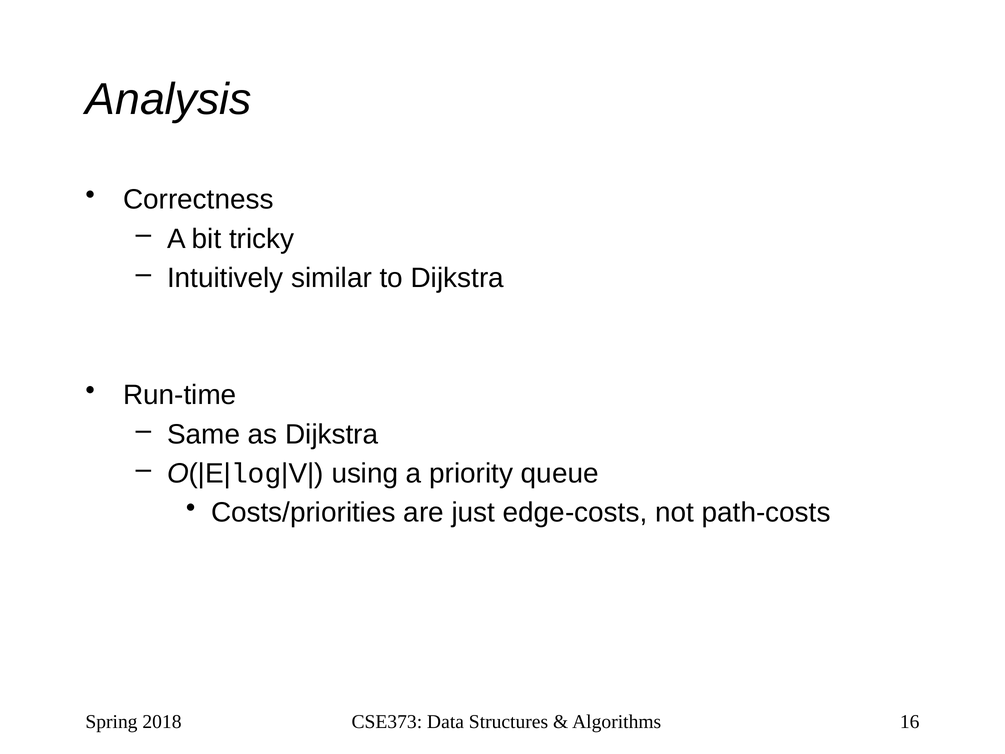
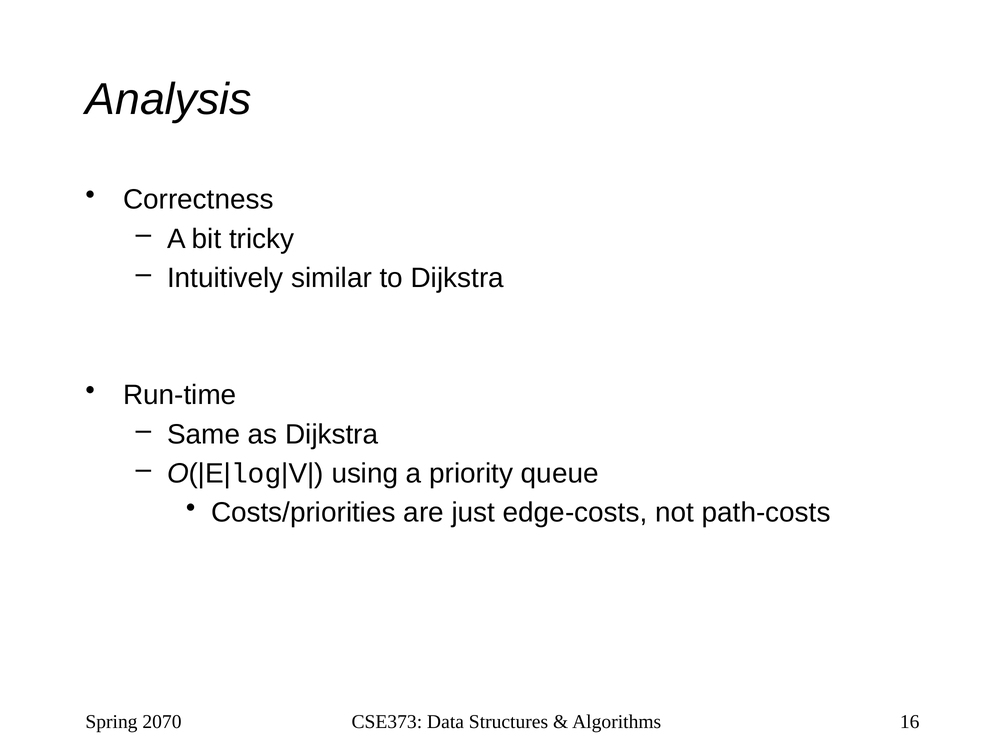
2018: 2018 -> 2070 (162, 722)
